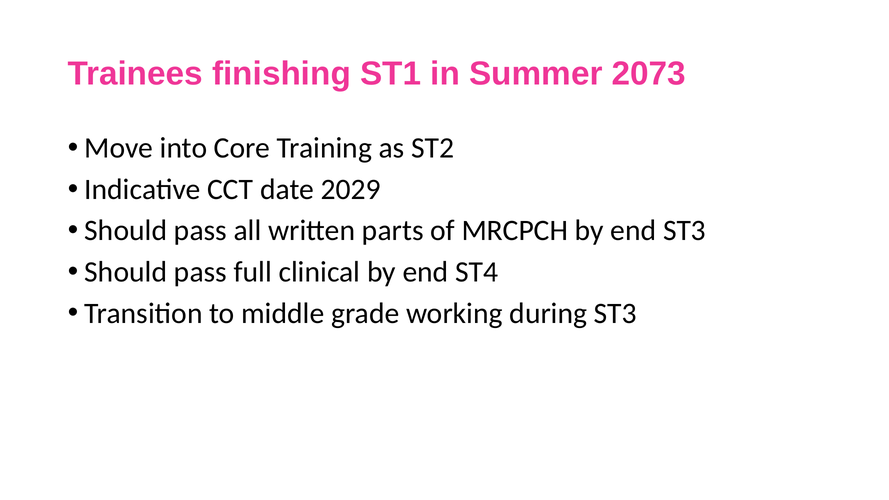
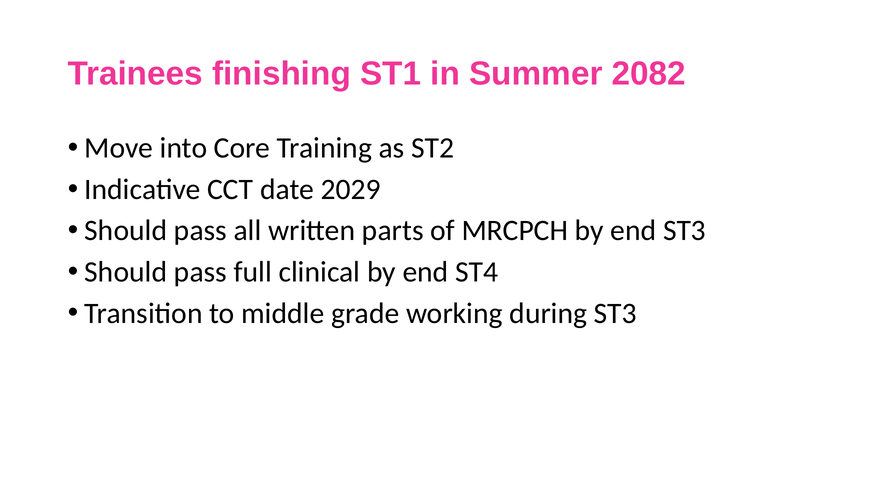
2073: 2073 -> 2082 (649, 74)
